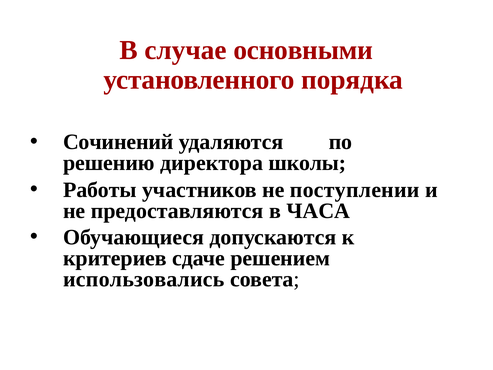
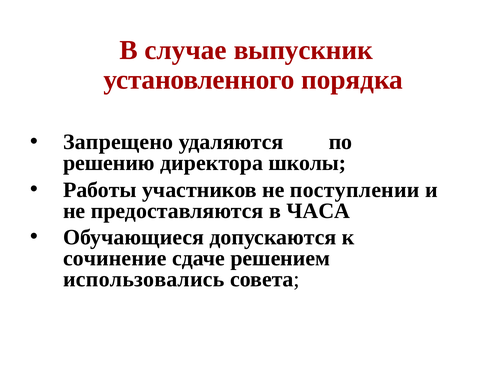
основными: основными -> выпускник (303, 50)
Сочинений: Сочинений -> Запрещено (118, 142)
критериев: критериев -> сочинение (115, 258)
